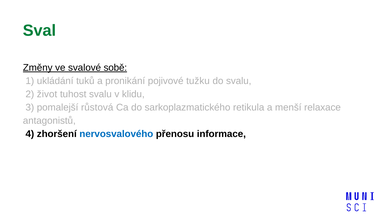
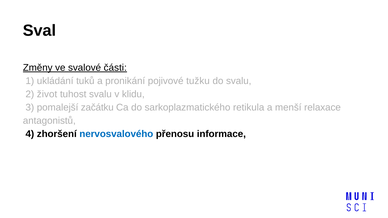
Sval colour: green -> black (40, 31)
sobě: sobě -> části (115, 68)
růstová: růstová -> začátku (97, 108)
